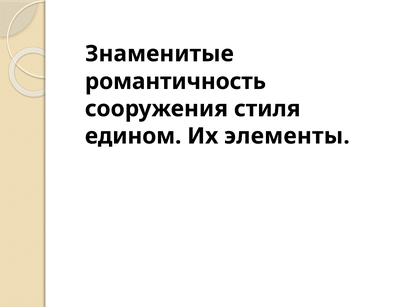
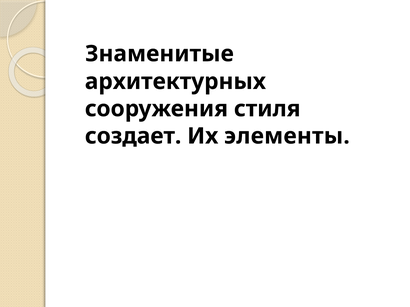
романтичность: романтичность -> архитектурных (175, 82)
едином: едином -> создает (133, 136)
